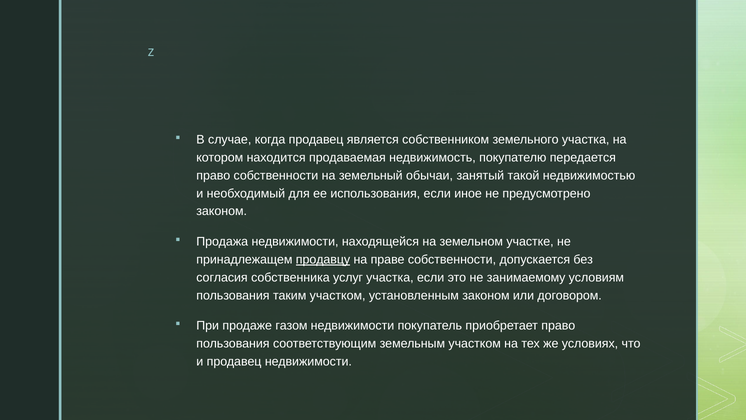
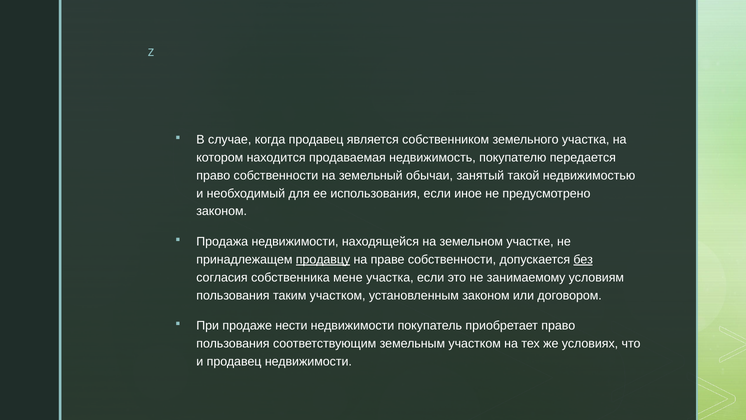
без underline: none -> present (583, 259)
услуг: услуг -> мене (348, 277)
газом: газом -> нести (291, 325)
